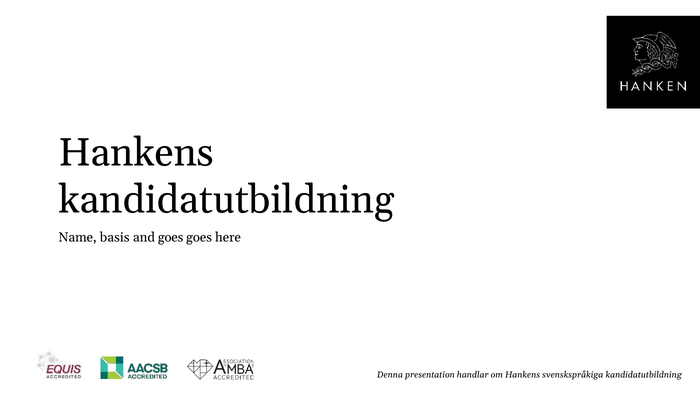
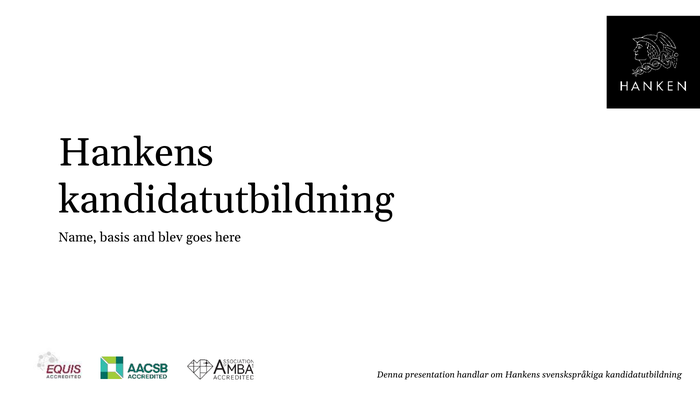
and goes: goes -> blev (171, 237)
